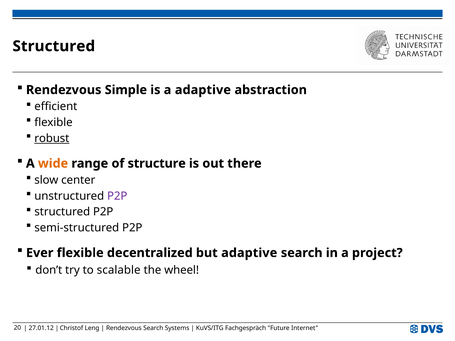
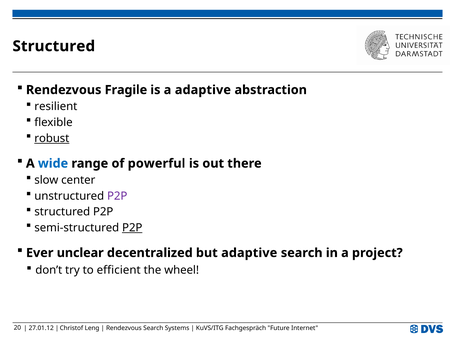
Simple: Simple -> Fragile (126, 90)
efficient: efficient -> resilient (56, 107)
wide colour: orange -> blue (53, 164)
structure: structure -> powerful (157, 164)
P2P underline: none -> present (132, 228)
Ever flexible: flexible -> unclear (80, 253)
scalable: scalable -> efficient (119, 270)
